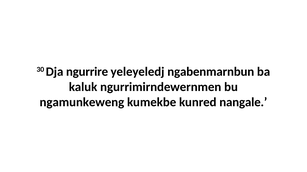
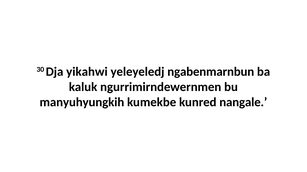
ngurrire: ngurrire -> yikahwi (87, 72)
ngamunkeweng: ngamunkeweng -> manyuhyungkih (82, 103)
